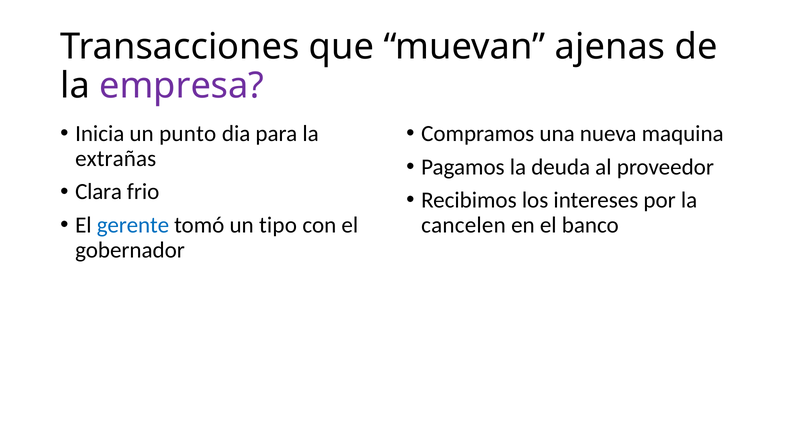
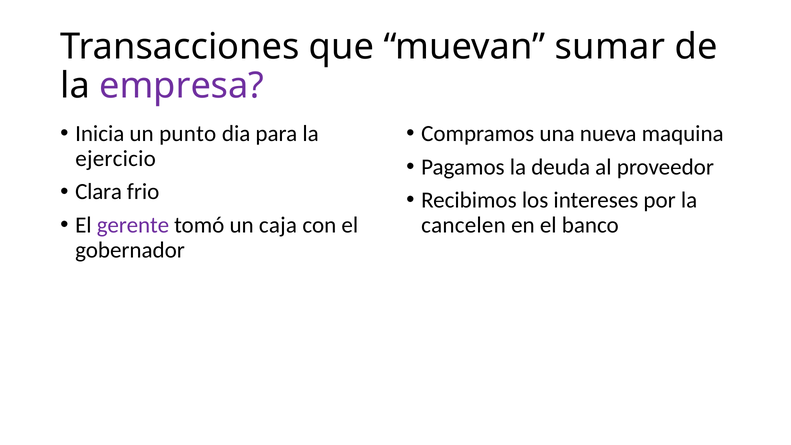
ajenas: ajenas -> sumar (610, 47)
extrañas: extrañas -> ejercicio (116, 159)
gerente colour: blue -> purple (133, 225)
tipo: tipo -> caja (278, 225)
